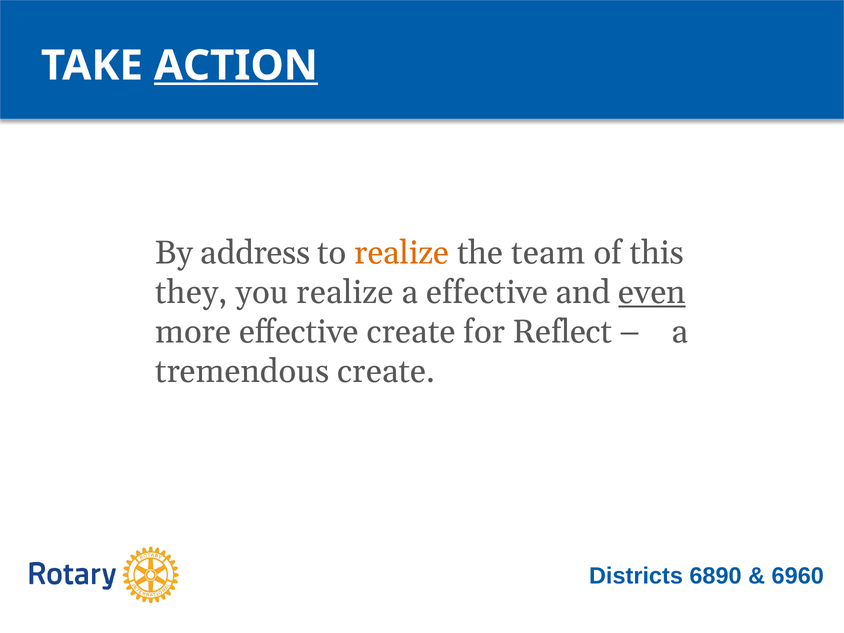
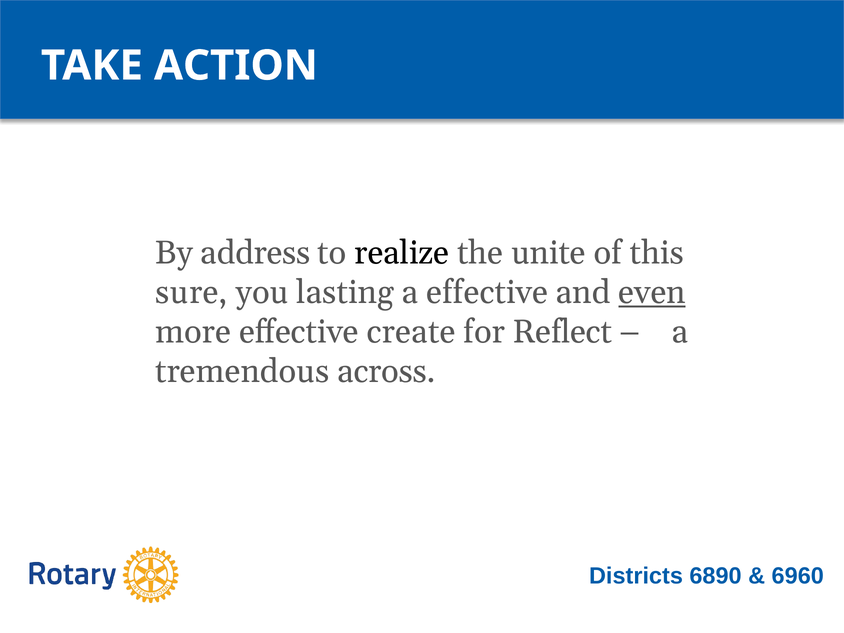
ACTION underline: present -> none (236, 66)
realize colour: orange -> black (402, 253)
team: team -> unite (548, 253)
they: they -> sure (192, 292)
you realize: realize -> lasting (345, 292)
tremendous create: create -> across (387, 371)
